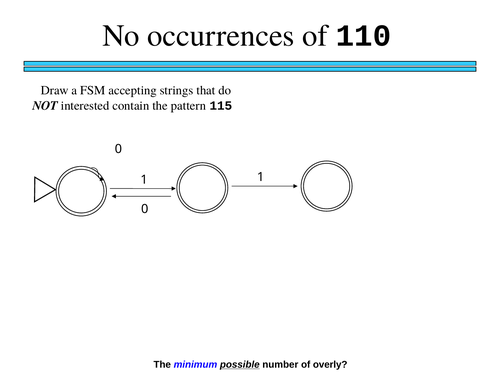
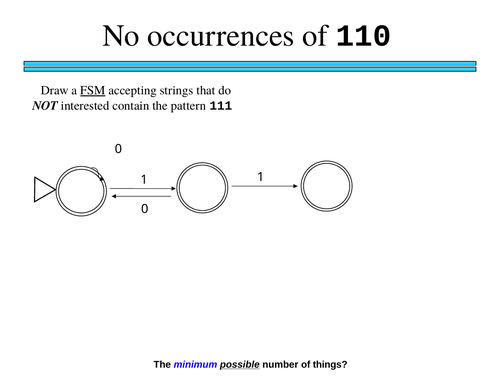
FSM underline: none -> present (93, 91)
115: 115 -> 111 (221, 106)
overly: overly -> things (330, 365)
